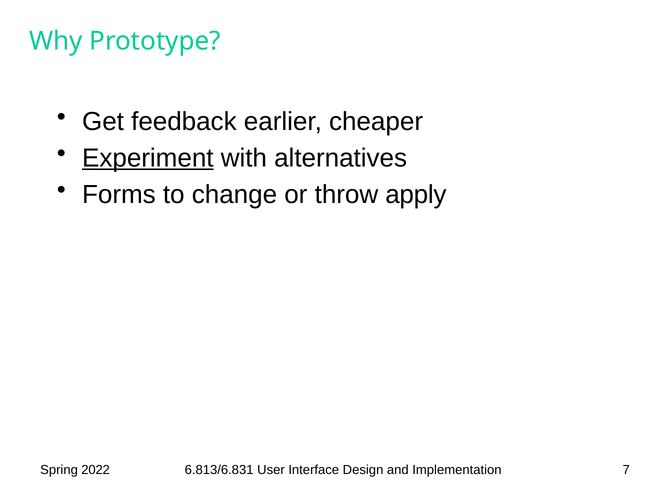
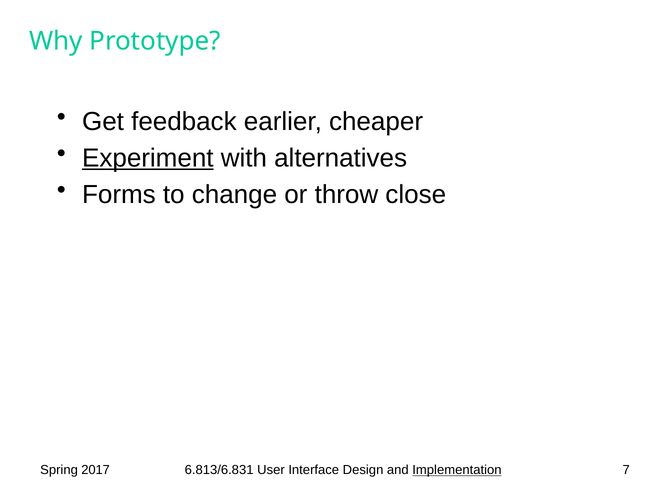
apply: apply -> close (416, 194)
2022: 2022 -> 2017 (96, 470)
Implementation underline: none -> present (457, 470)
